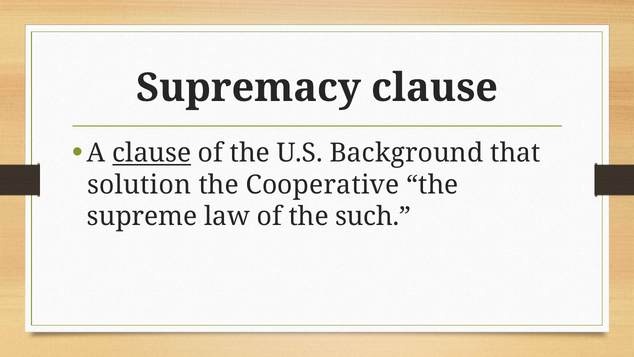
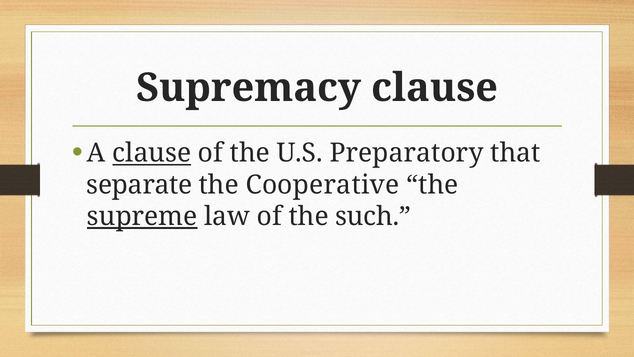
Background: Background -> Preparatory (406, 153)
solution: solution -> separate (139, 185)
supreme underline: none -> present (142, 216)
